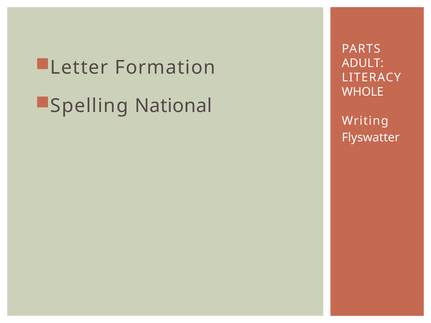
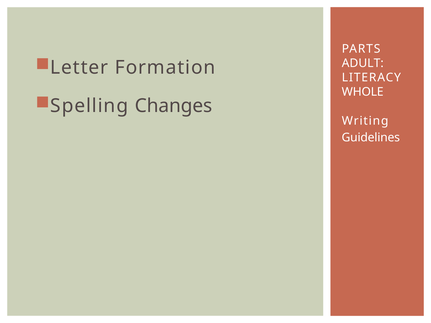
National: National -> Changes (174, 106)
Flyswatter: Flyswatter -> Guidelines (371, 138)
